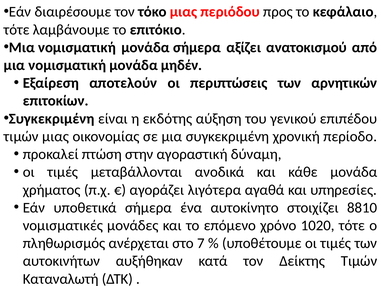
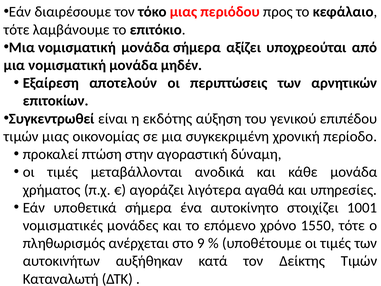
ανατοκισμού: ανατοκισμού -> υποχρεούται (306, 47)
Συγκεκριμένη: Συγκεκριμένη -> Συγκεντρωθεί (52, 119)
8810: 8810 -> 1001 (362, 207)
1020: 1020 -> 1550 (318, 225)
7: 7 -> 9 (201, 243)
